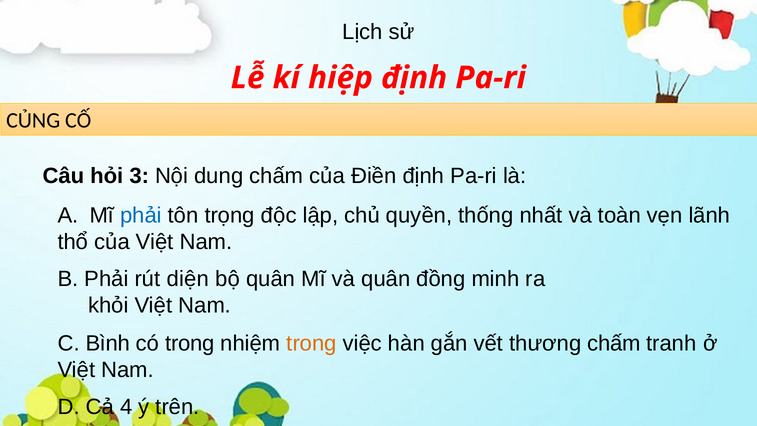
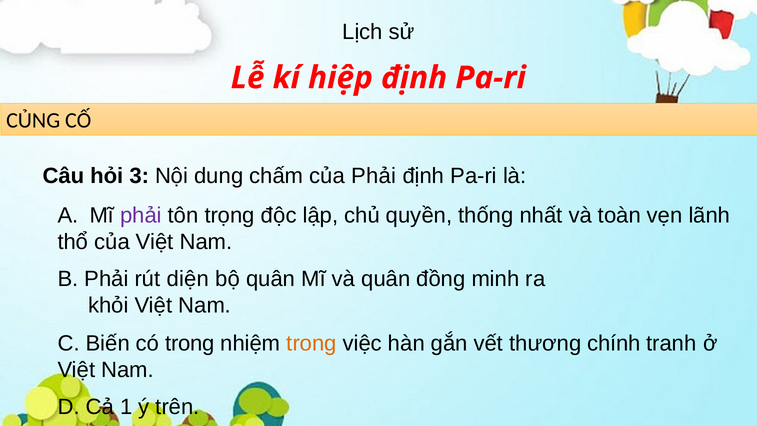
của Điền: Điền -> Phải (374, 176)
phải colour: blue -> purple (141, 216)
Bình: Bình -> Biến (108, 343)
thương chấm: chấm -> chính (614, 343)
4: 4 -> 1 (126, 407)
